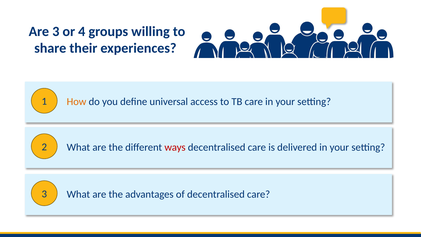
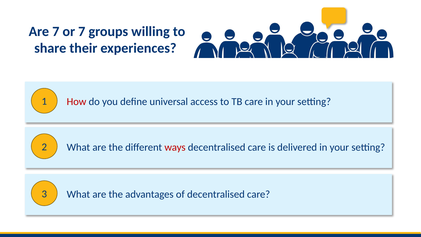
Are 3: 3 -> 7 (56, 31)
4: 4 -> 7 (82, 31)
How colour: orange -> red (77, 102)
